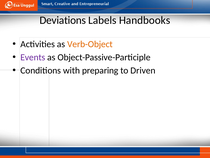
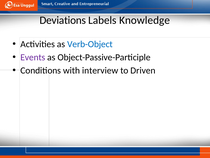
Handbooks: Handbooks -> Knowledge (145, 20)
Verb-Object colour: orange -> blue (90, 44)
preparing: preparing -> interview (100, 70)
